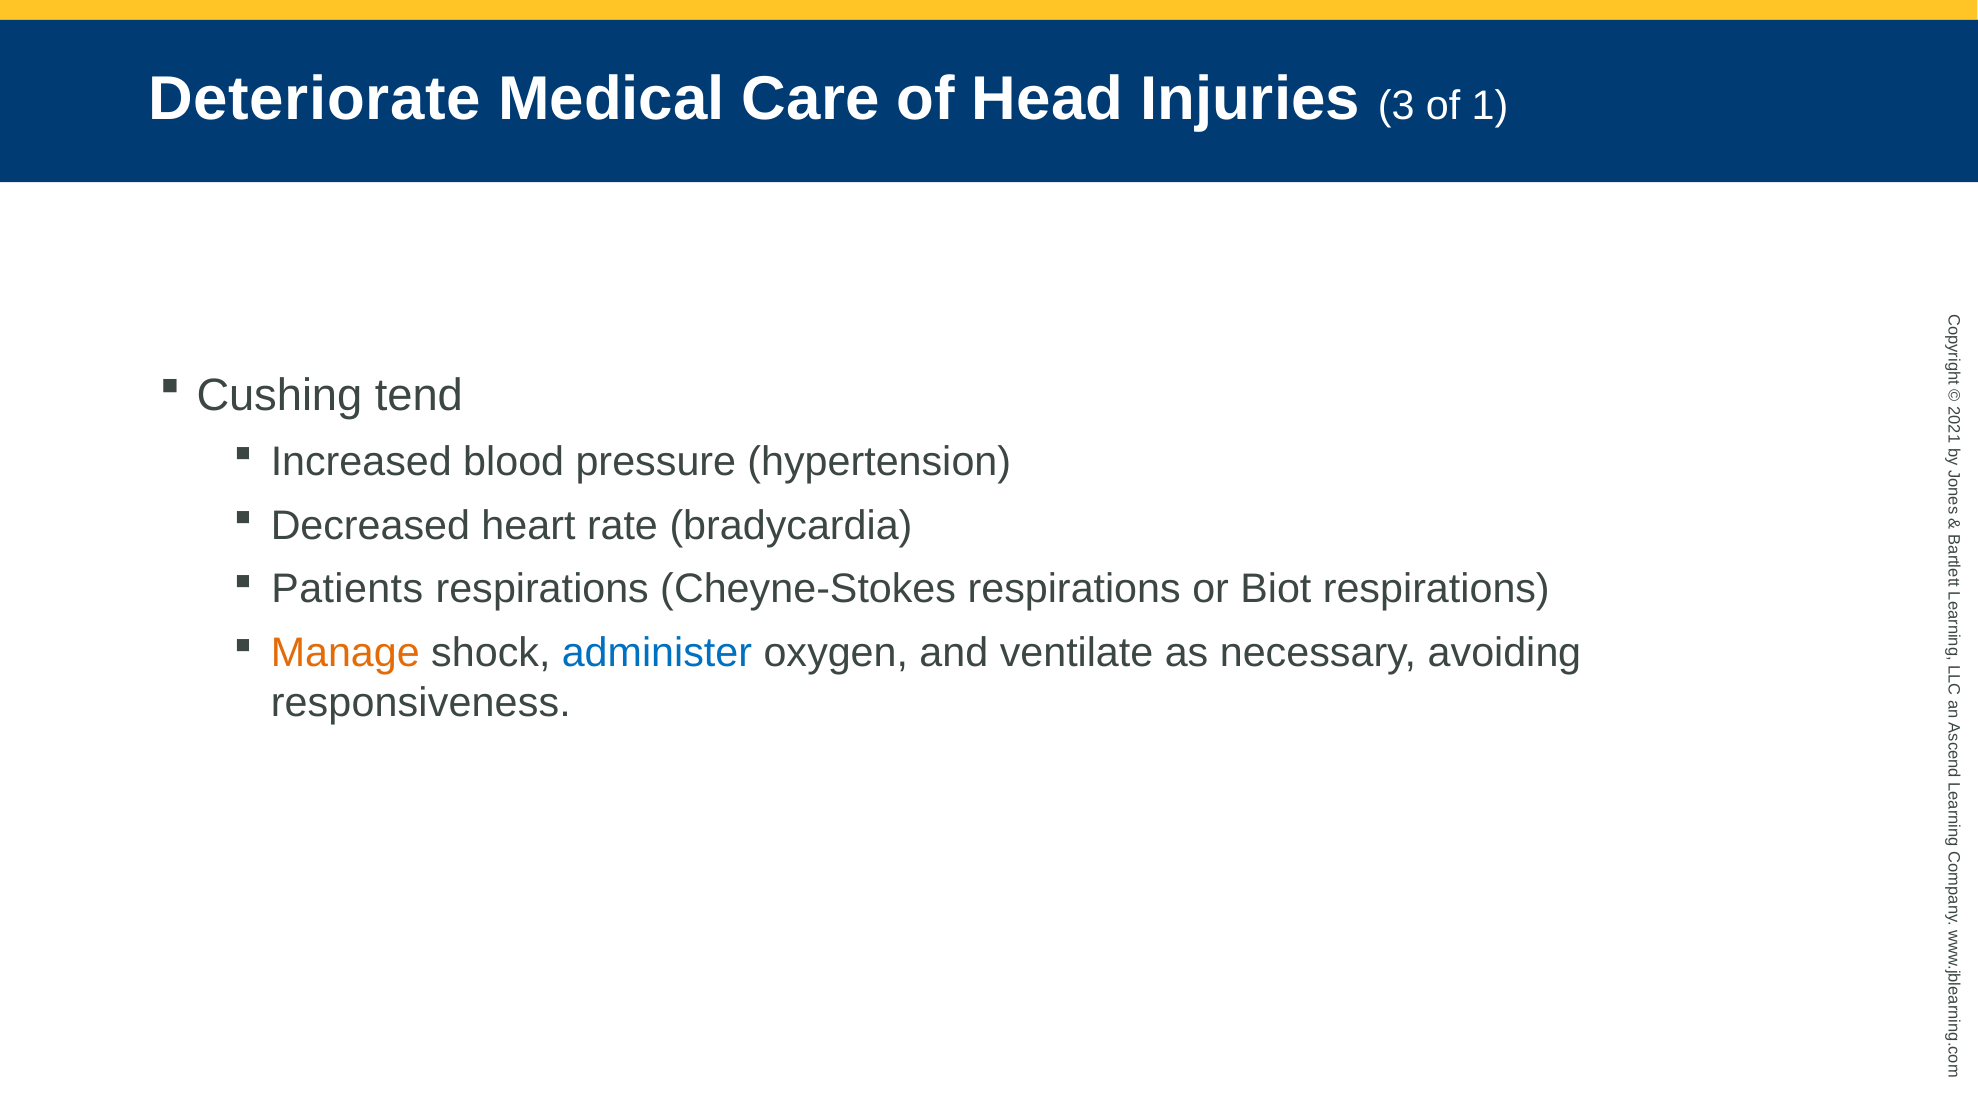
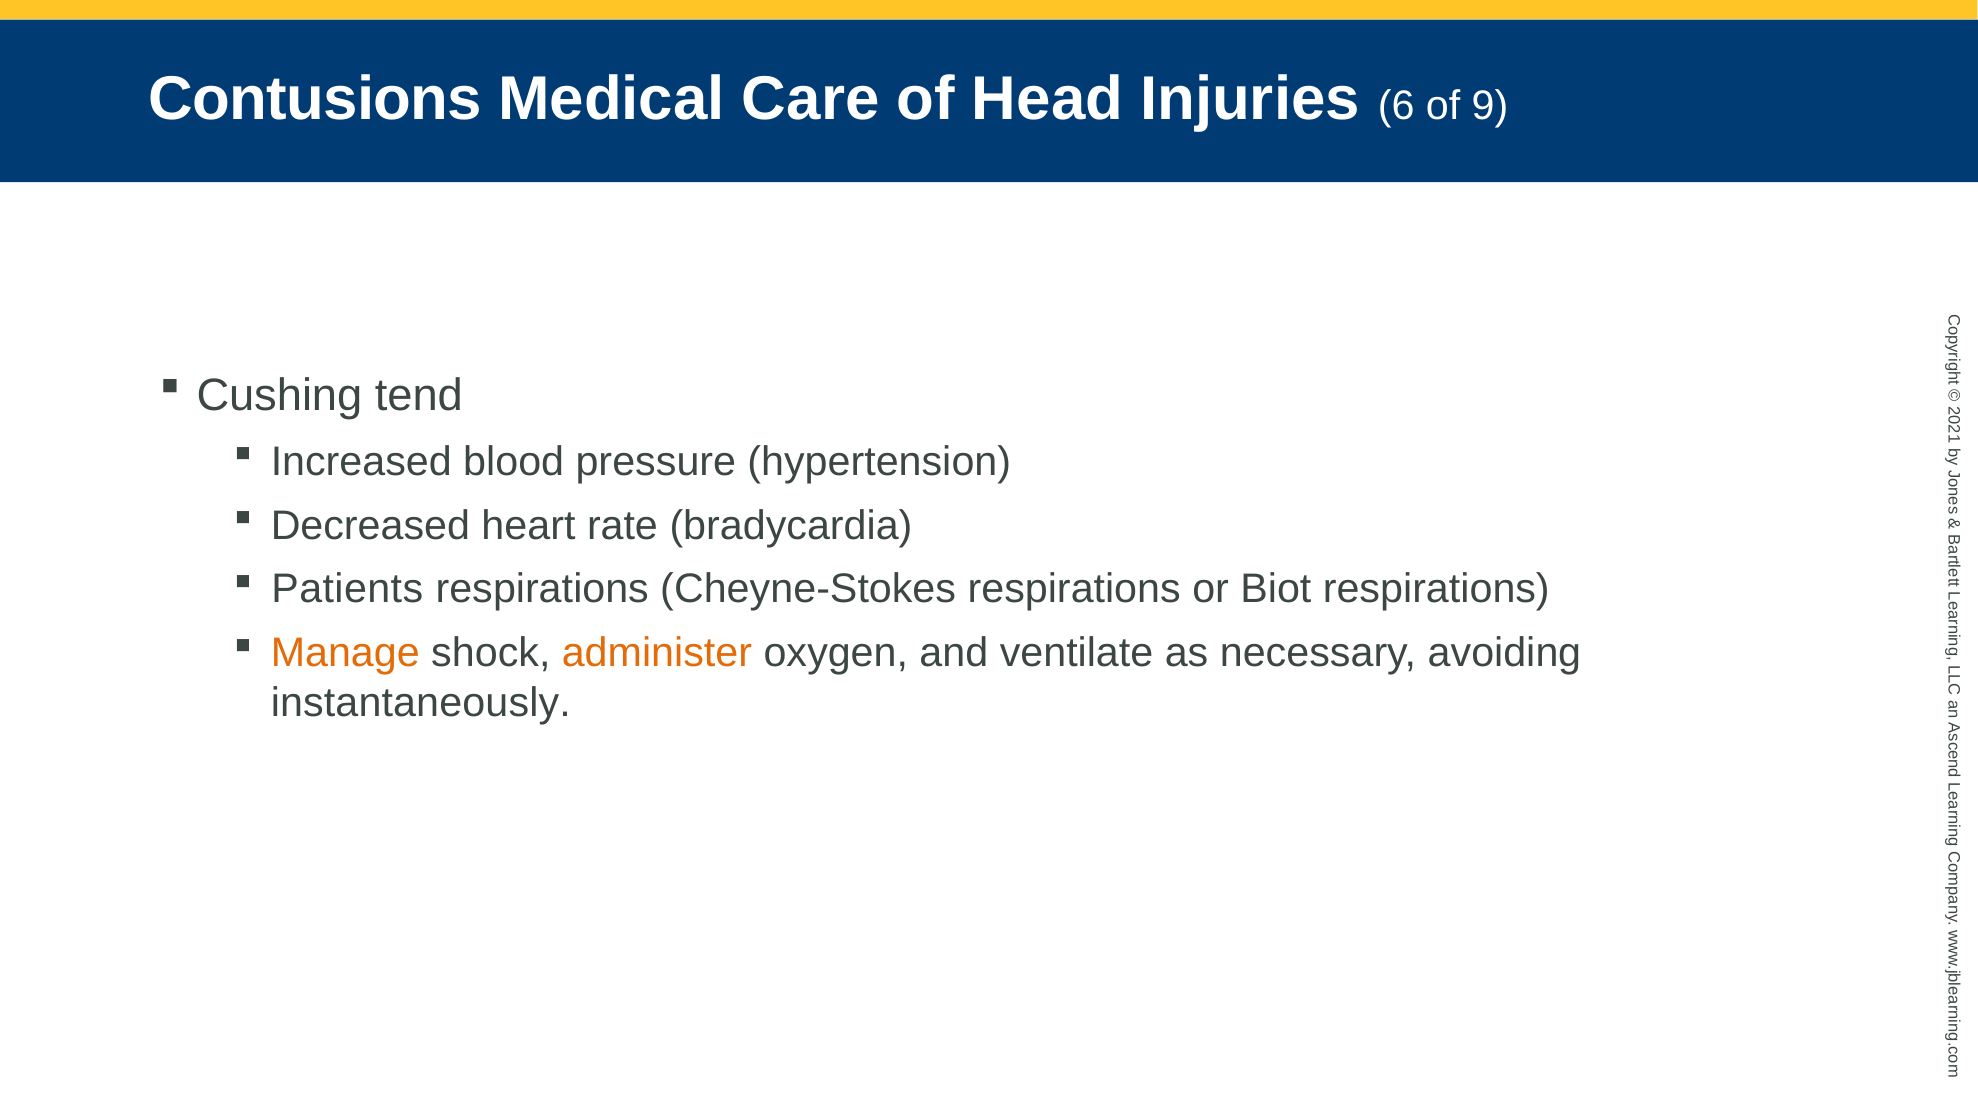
Deteriorate: Deteriorate -> Contusions (315, 99)
3: 3 -> 6 (1396, 106)
of 1: 1 -> 9 (1490, 106)
administer colour: blue -> orange (657, 653)
responsiveness: responsiveness -> instantaneously (421, 702)
